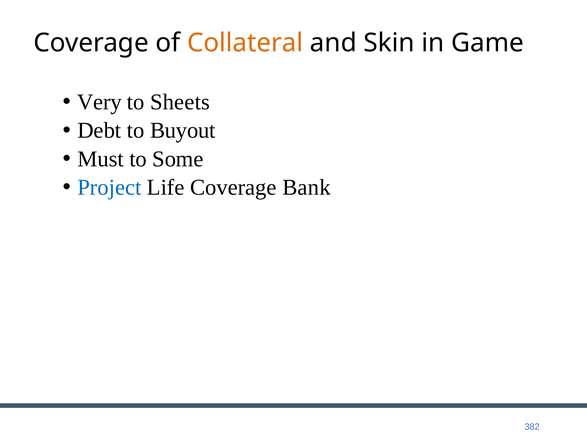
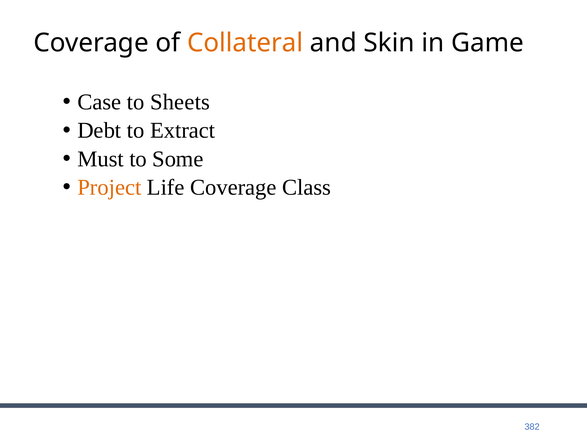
Very: Very -> Case (99, 102)
Buyout: Buyout -> Extract (183, 131)
Project colour: blue -> orange (109, 187)
Bank: Bank -> Class (307, 187)
